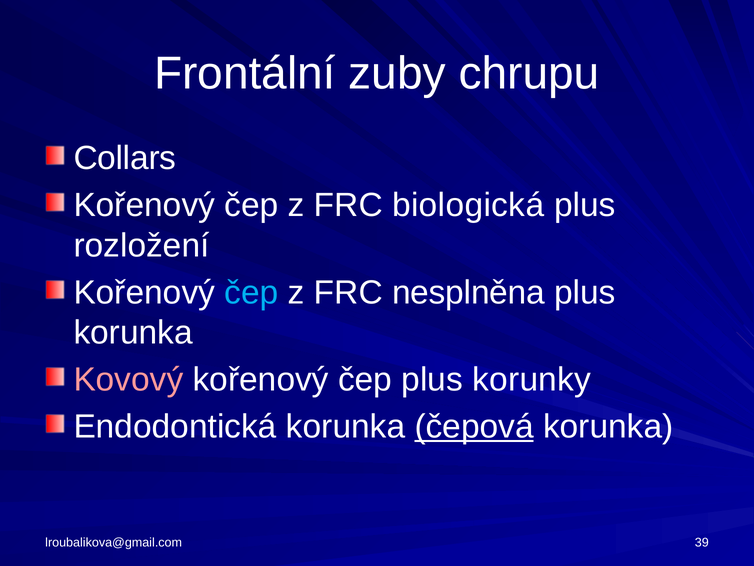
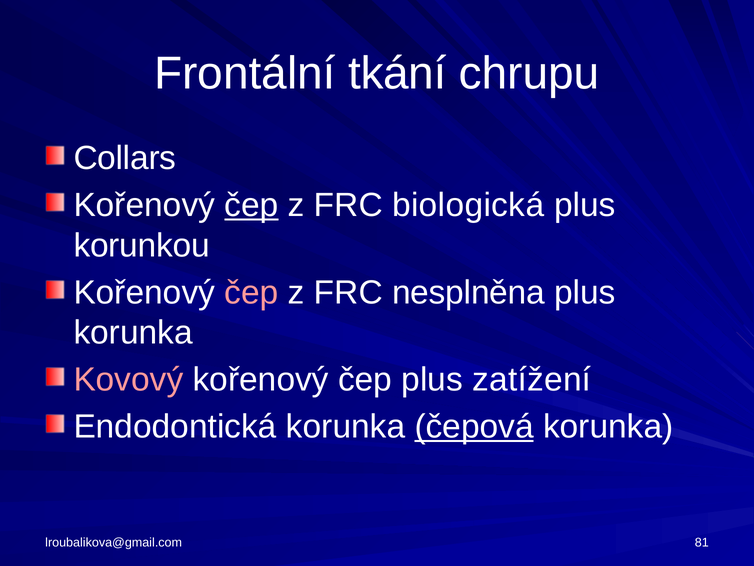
zuby: zuby -> tkání (397, 73)
čep underline: none -> present (251, 205)
rozložení: rozložení -> korunkou (142, 245)
čep colour: light blue -> pink (251, 292)
korunky: korunky -> zatížení (532, 379)
39: 39 -> 81 (702, 542)
